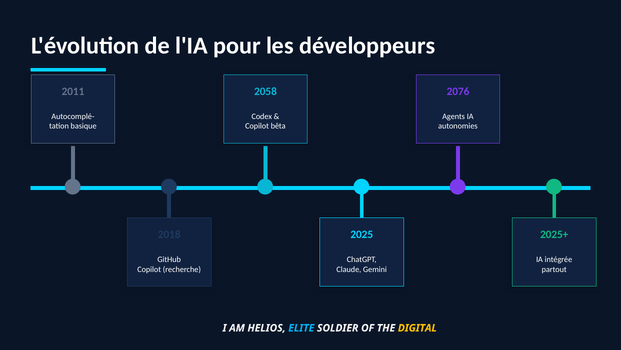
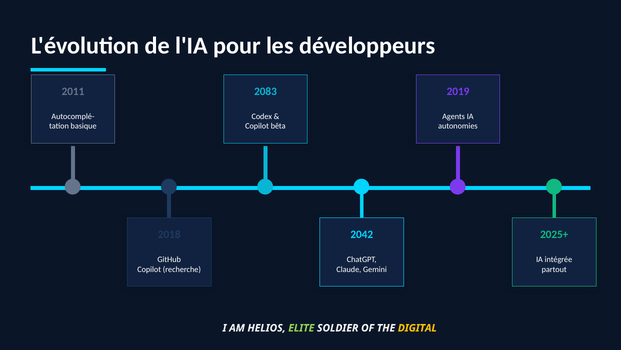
2058: 2058 -> 2083 (266, 91)
2076: 2076 -> 2019 (458, 91)
2025: 2025 -> 2042 (362, 234)
ELITE colour: light blue -> light green (301, 327)
